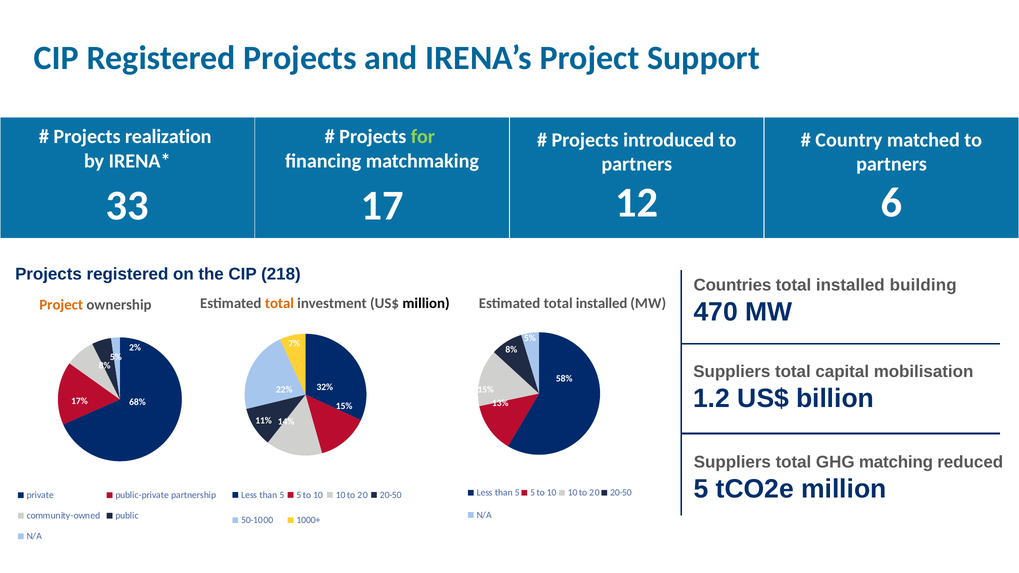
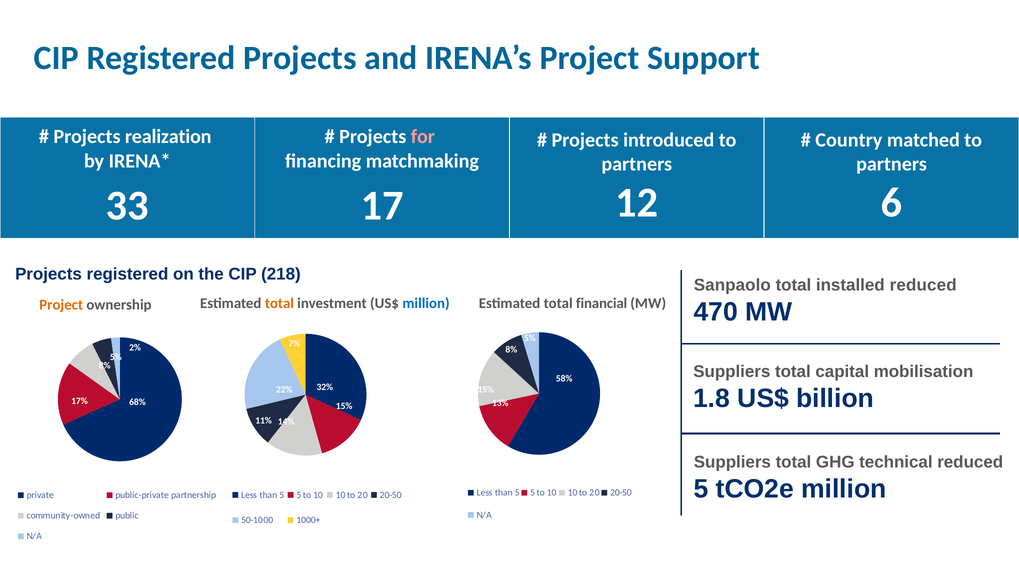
for colour: light green -> pink (423, 137)
Countries: Countries -> Sanpaolo (732, 285)
installed building: building -> reduced (923, 285)
million colour: black -> blue (426, 304)
Estimated total installed: installed -> financial (602, 304)
1.2: 1.2 -> 1.8 (712, 399)
matching: matching -> technical (896, 463)
